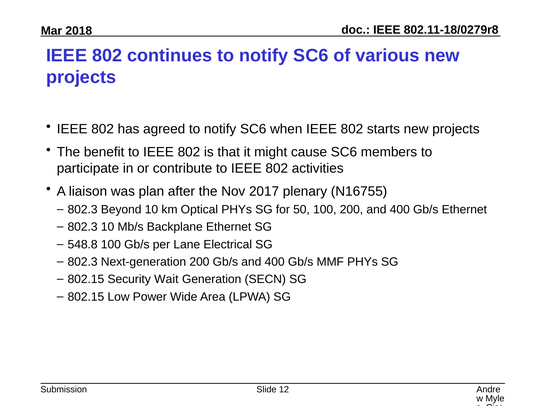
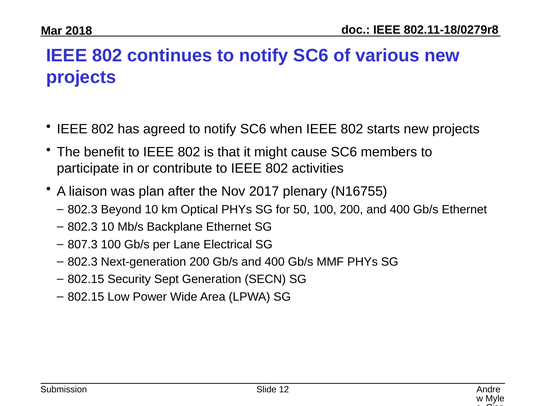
548.8: 548.8 -> 807.3 (83, 244)
Wait: Wait -> Sept (166, 279)
